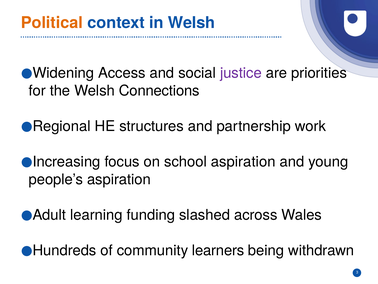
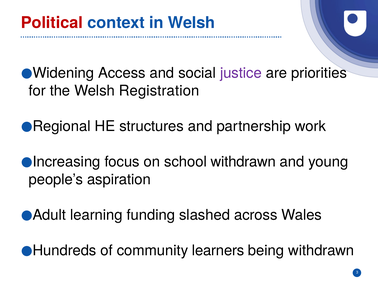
Political colour: orange -> red (52, 23)
Connections: Connections -> Registration (159, 91)
school aspiration: aspiration -> withdrawn (243, 162)
